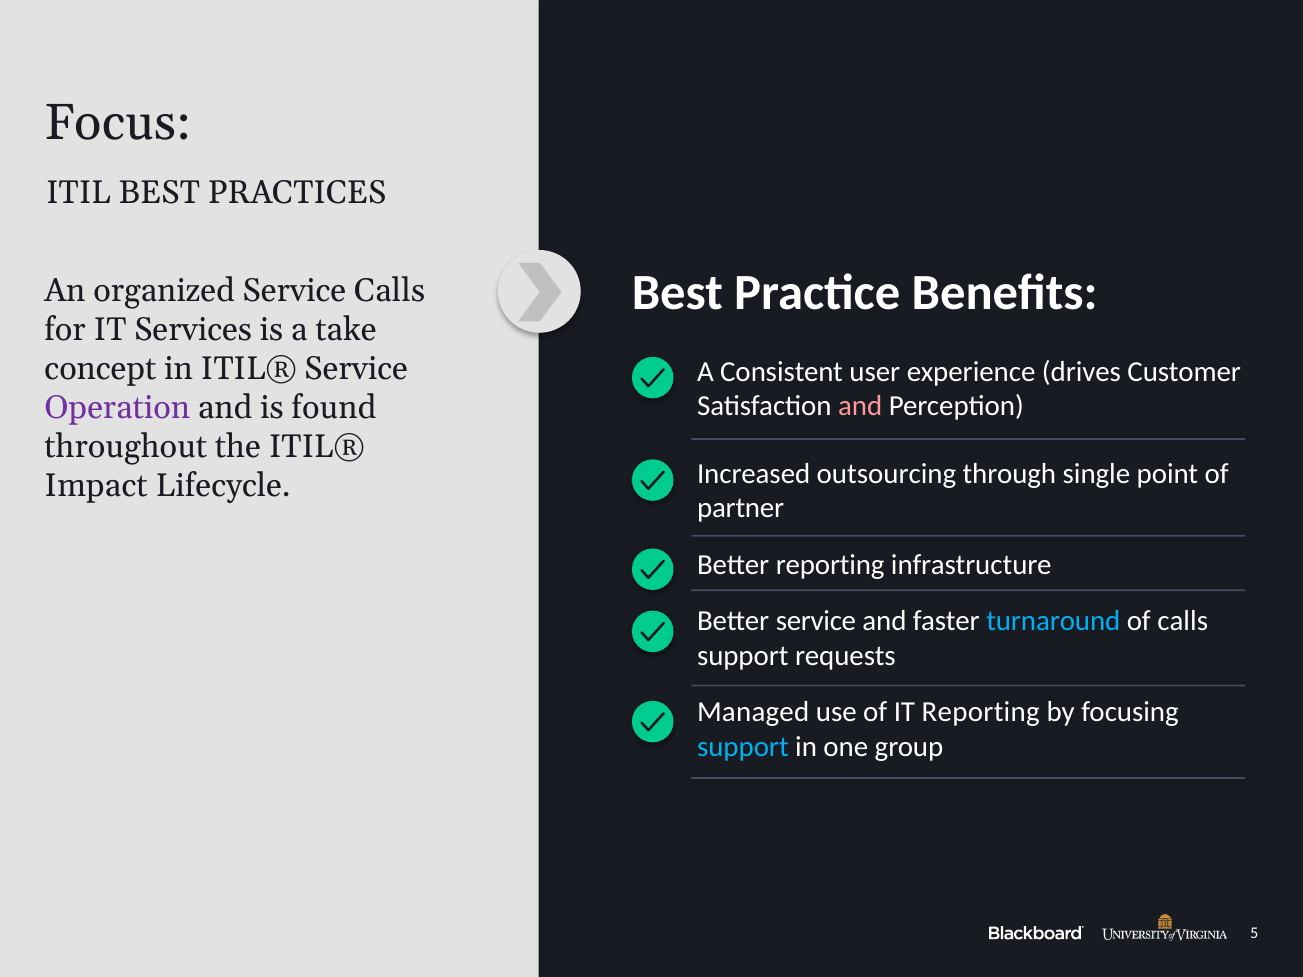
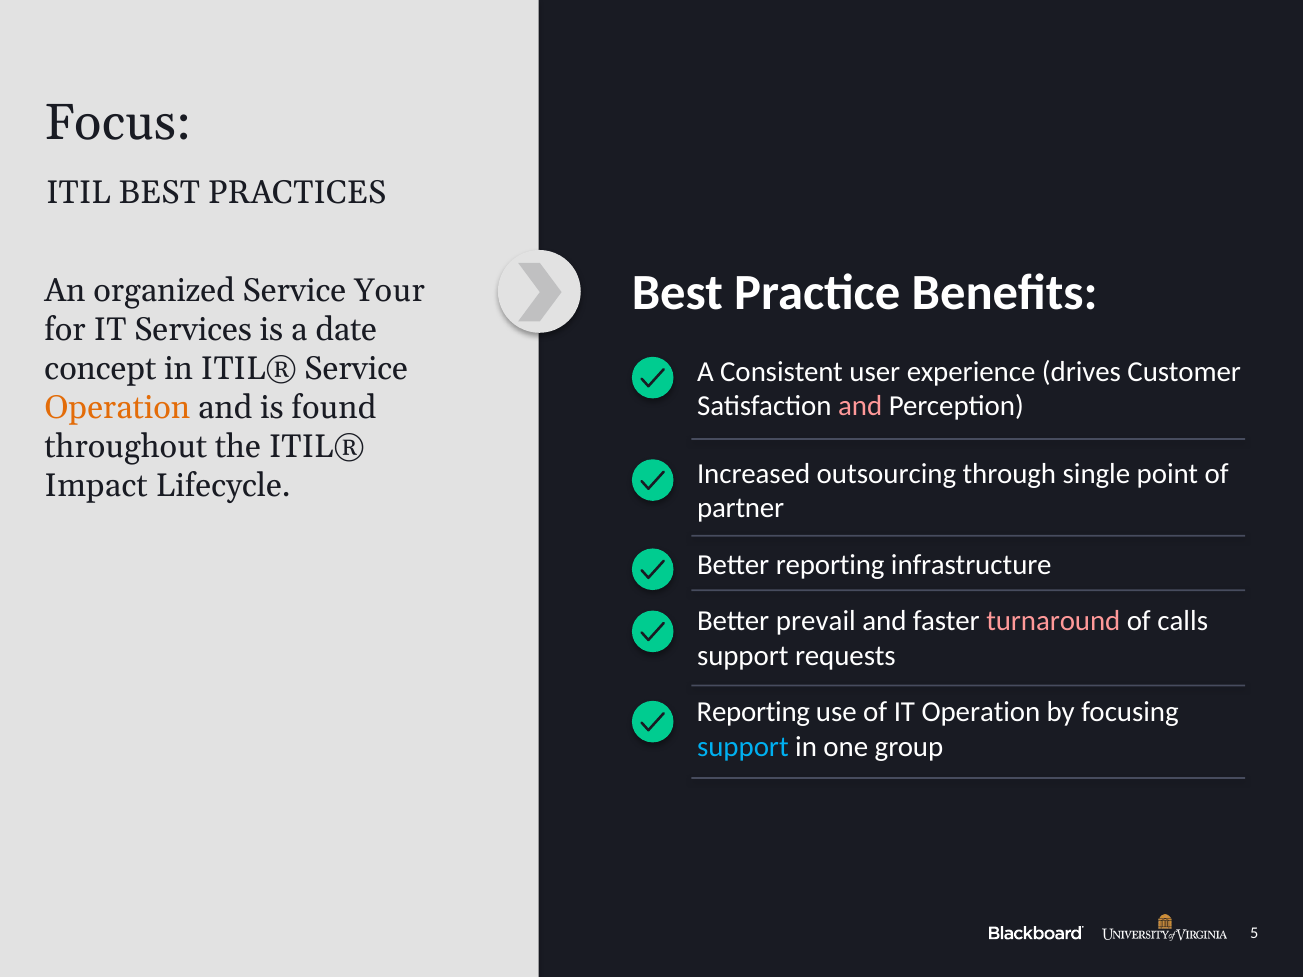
Service Calls: Calls -> Your (390, 290)
take: take -> date (346, 329)
Operation colour: purple -> orange (117, 408)
Better service: service -> prevail (816, 621)
turnaround colour: light blue -> pink (1053, 621)
Managed: Managed -> Reporting (753, 713)
IT Reporting: Reporting -> Operation (981, 713)
